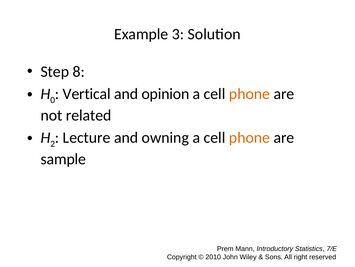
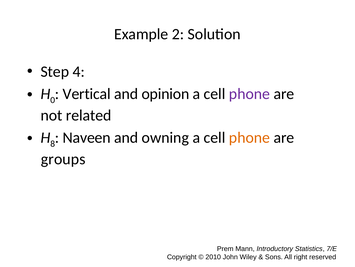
3: 3 -> 2 (178, 34)
8: 8 -> 4 (79, 72)
phone colour: orange -> purple (249, 94)
2: 2 -> 8 (53, 143)
Lecture: Lecture -> Naveen (87, 137)
sample: sample -> groups (63, 159)
